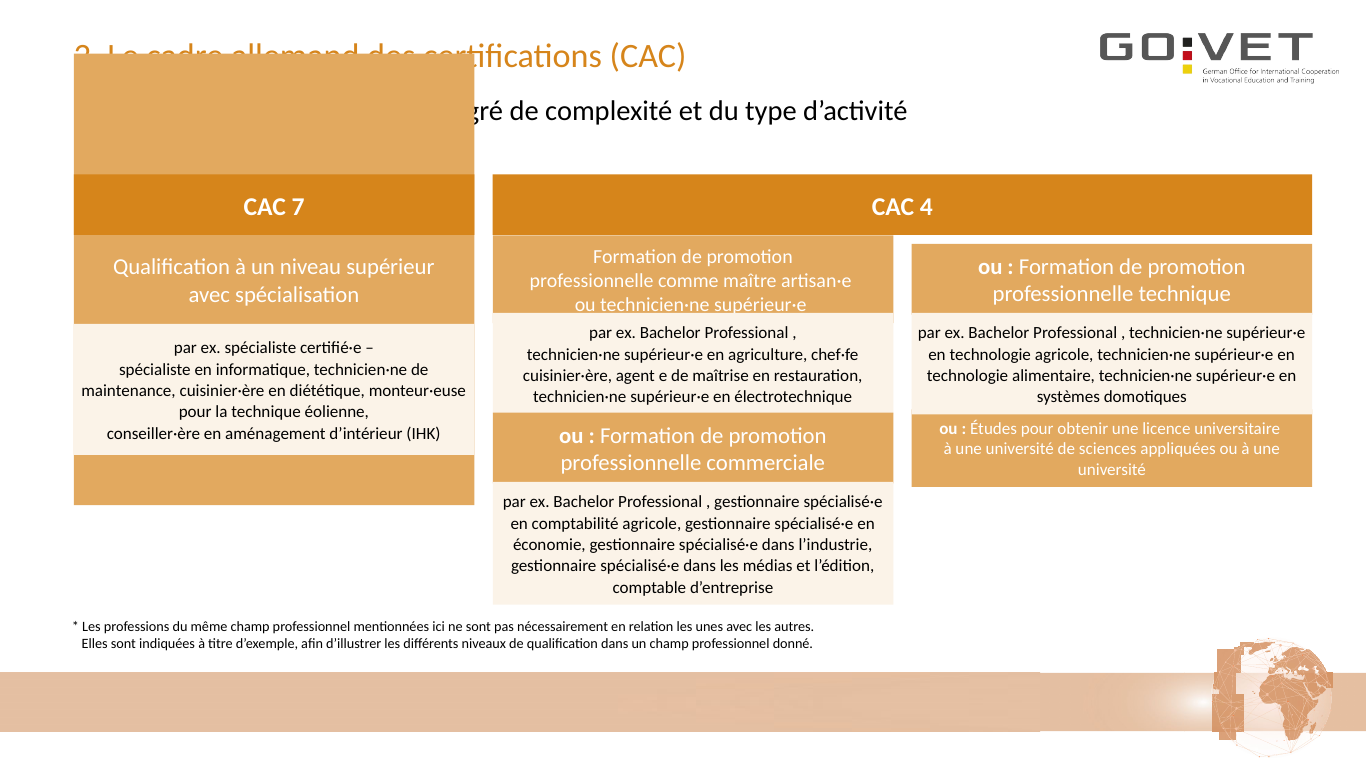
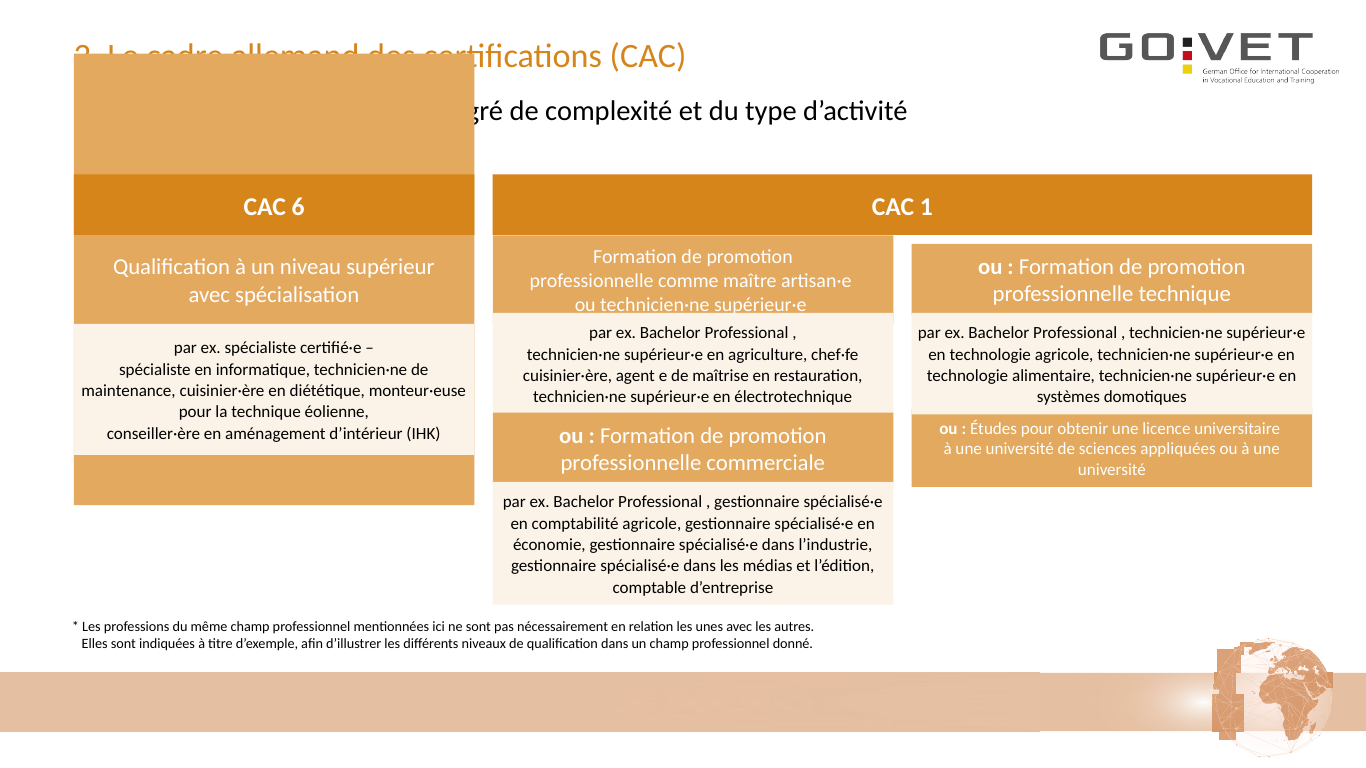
7: 7 -> 6 (298, 207)
4: 4 -> 1 (926, 207)
